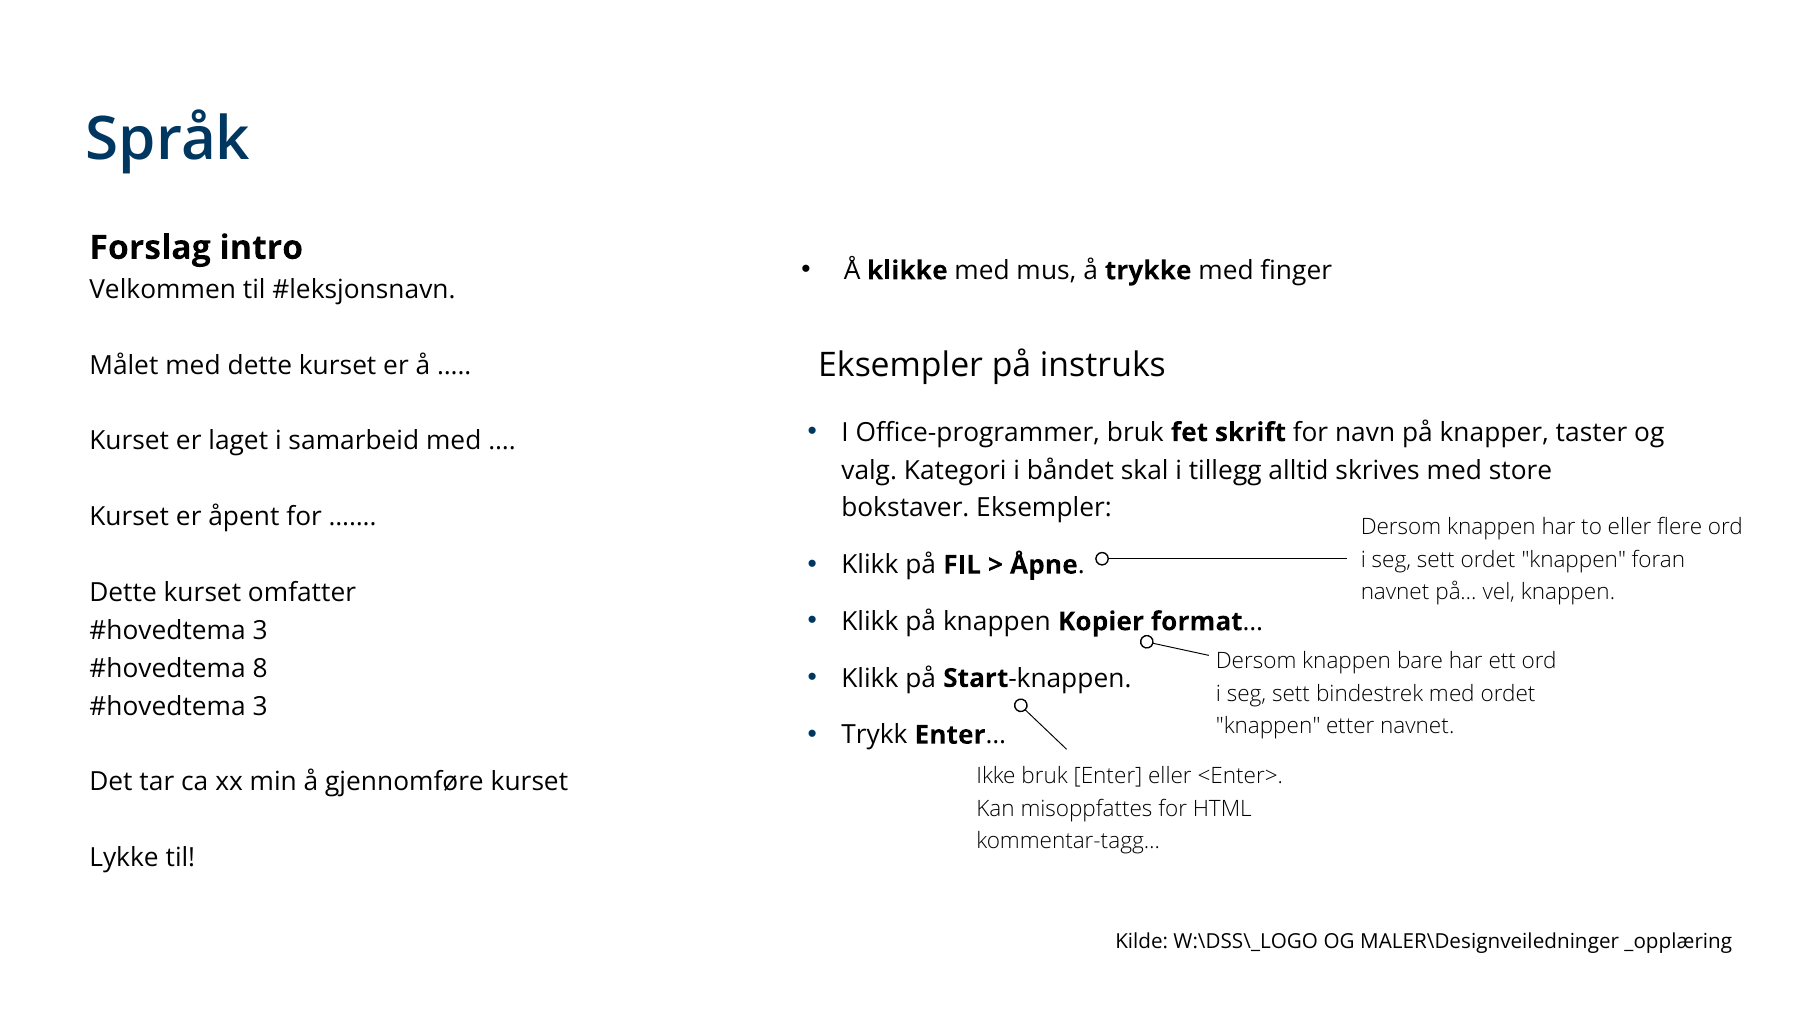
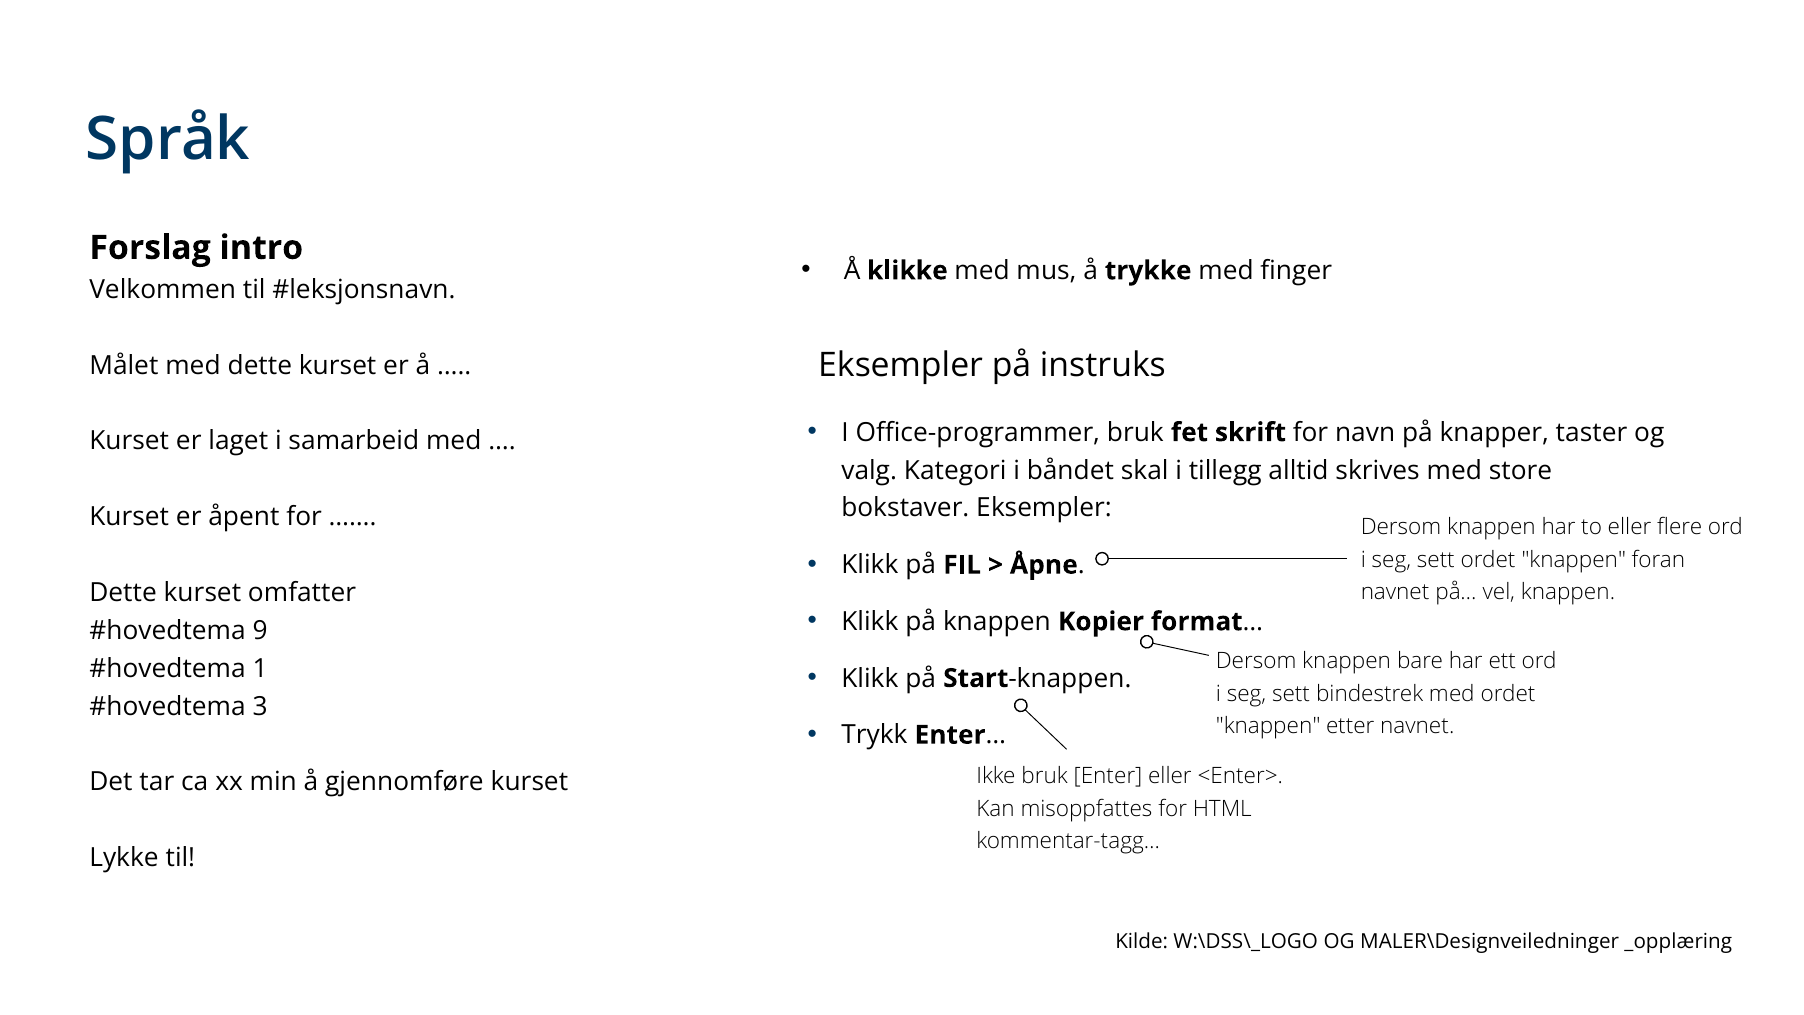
3: 3 -> 9 (260, 630)
8: 8 -> 1 (260, 668)
